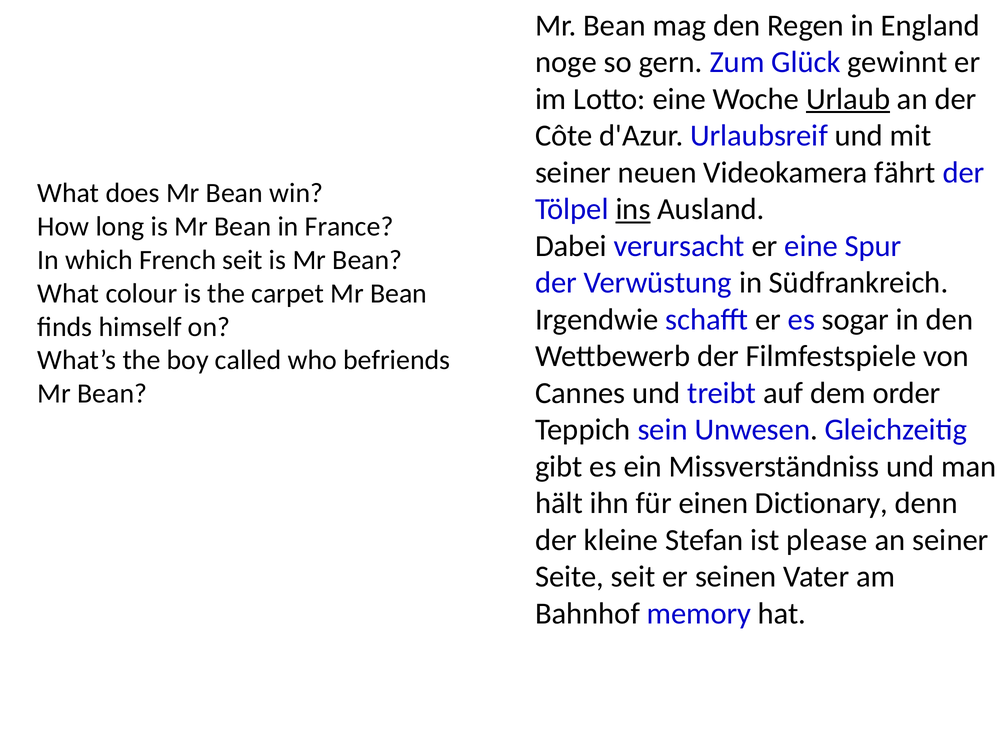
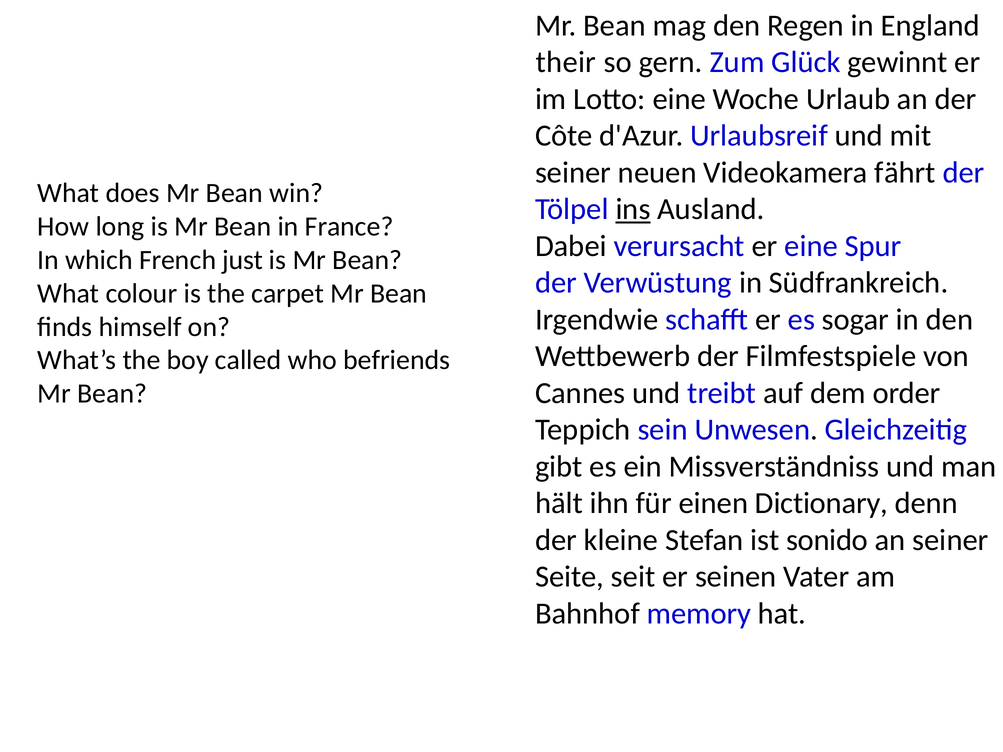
noge: noge -> their (566, 62)
Urlaub underline: present -> none (848, 99)
French seit: seit -> just (243, 260)
please: please -> sonido (827, 540)
